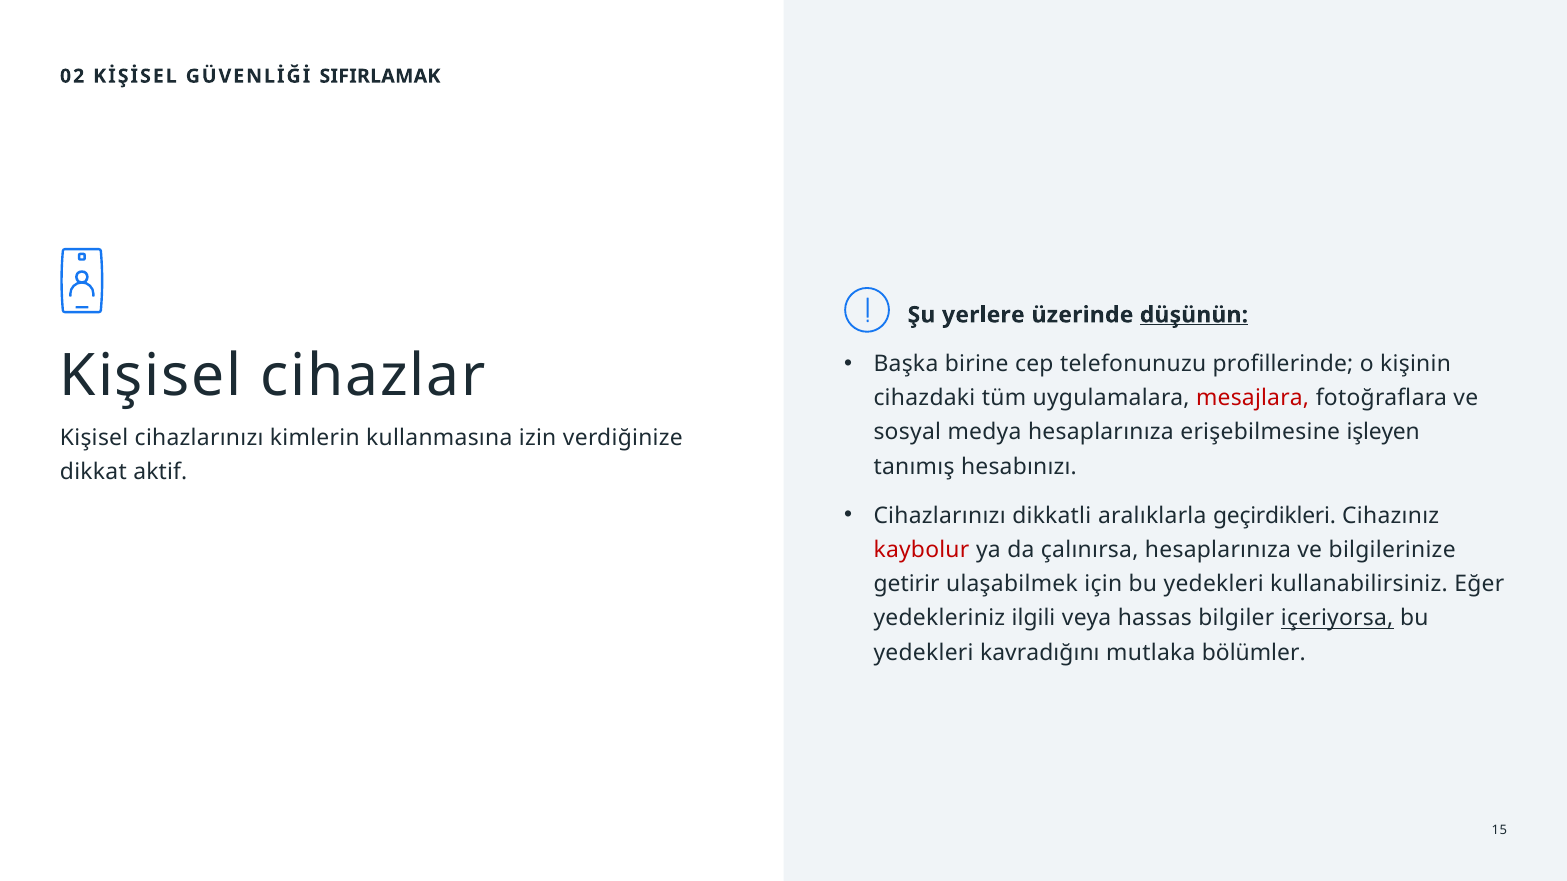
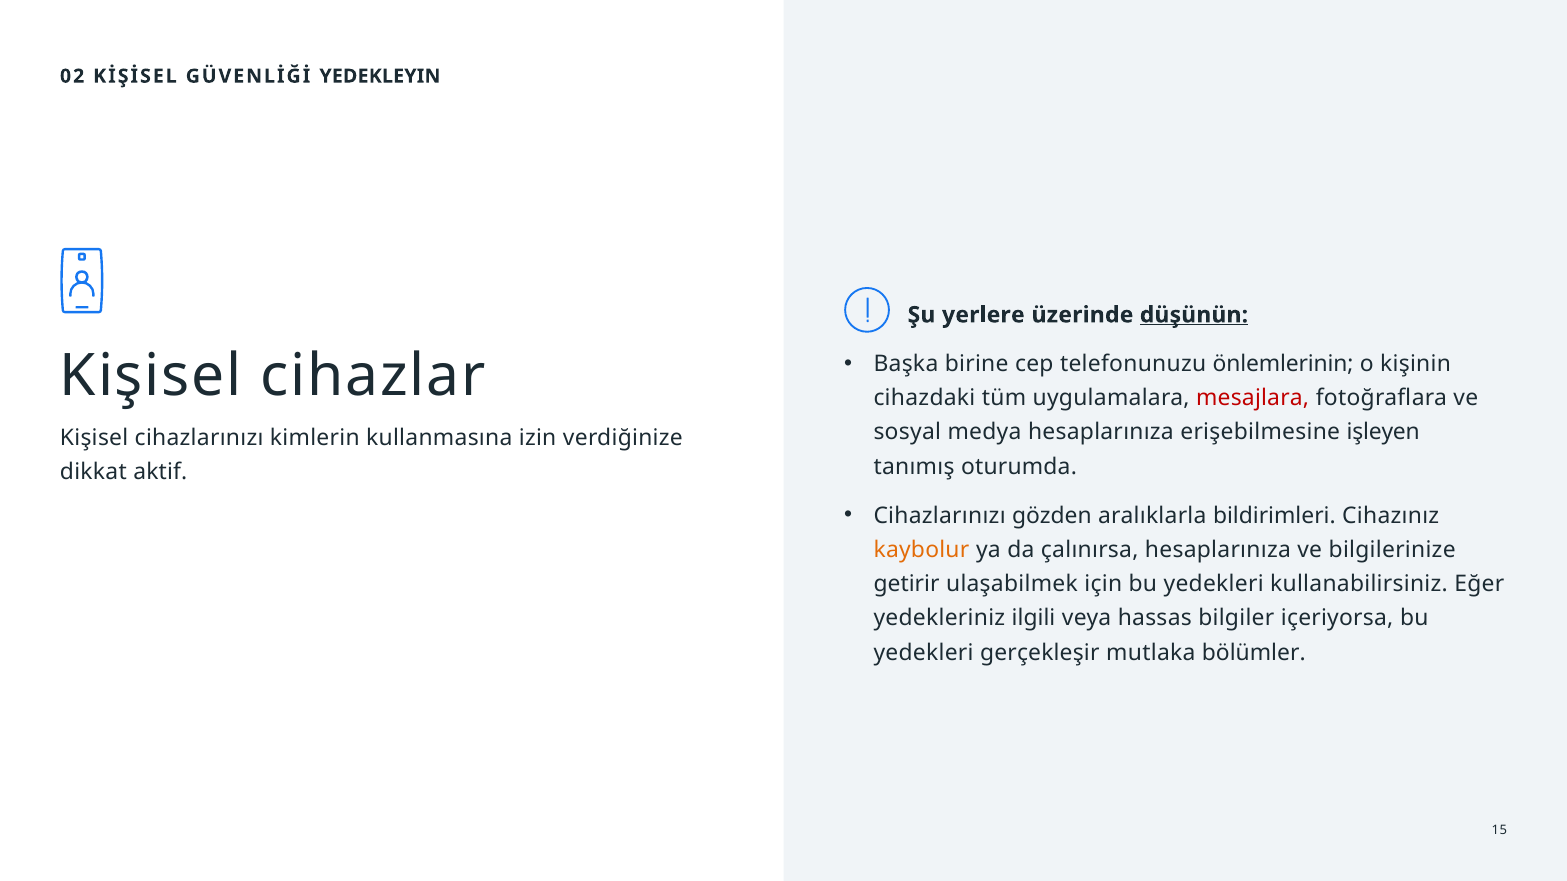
SIFIRLAMAK: SIFIRLAMAK -> YEDEKLEYIN (380, 76)
profillerinde: profillerinde -> önlemlerinin (1283, 364)
hesabınızı: hesabınızı -> oturumda (1019, 467)
dikkatli: dikkatli -> gözden (1052, 516)
geçirdikleri: geçirdikleri -> bildirimleri (1274, 516)
kaybolur colour: red -> orange (921, 550)
içeriyorsa underline: present -> none (1337, 619)
kavradığını: kavradığını -> gerçekleşir (1040, 653)
